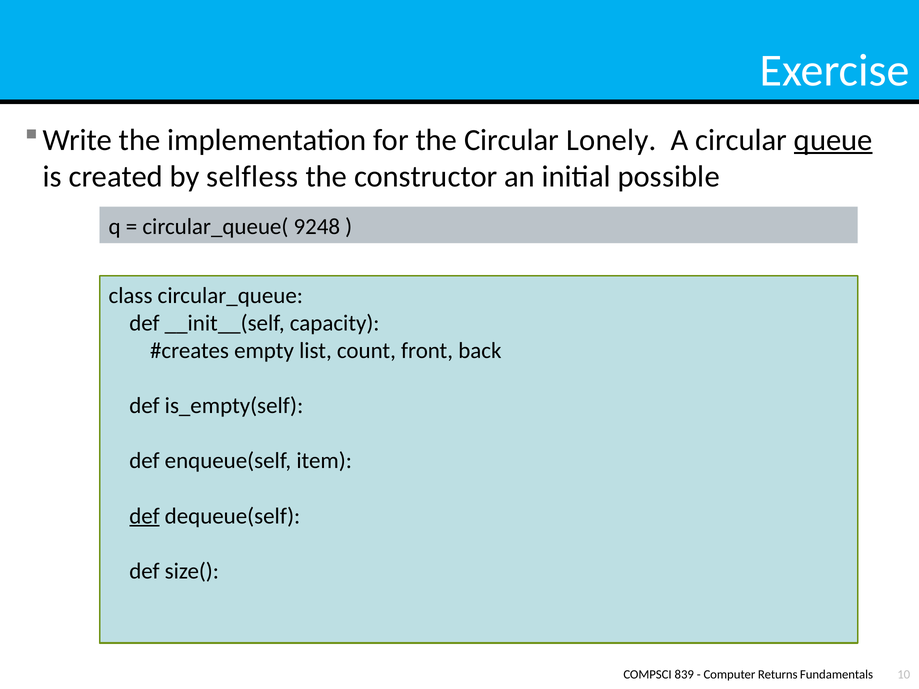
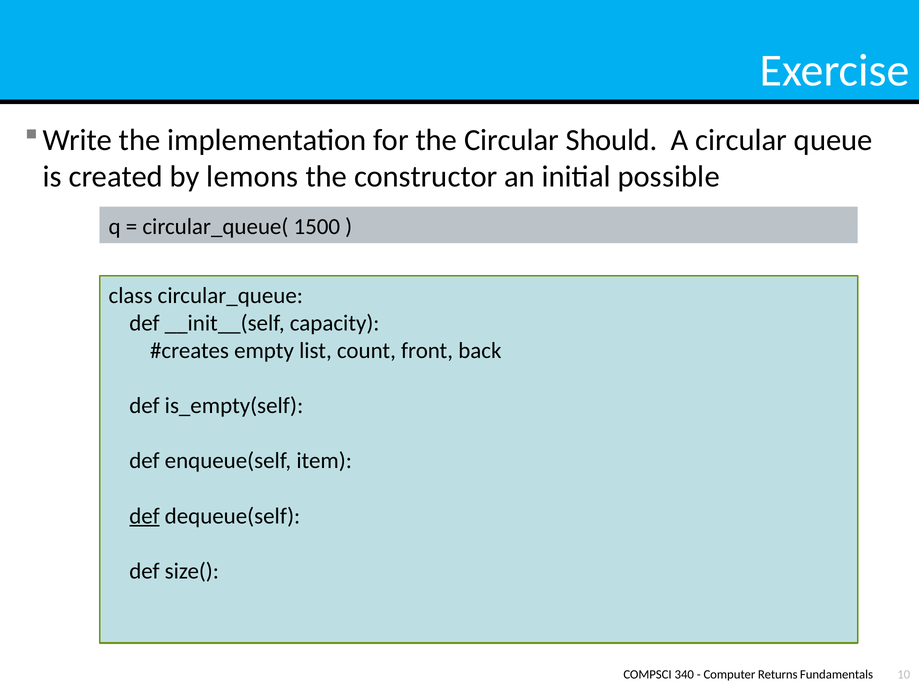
Lonely: Lonely -> Should (612, 140)
queue underline: present -> none (833, 140)
selfless: selfless -> lemons (252, 177)
9248: 9248 -> 1500 (317, 227)
839: 839 -> 340 (684, 675)
